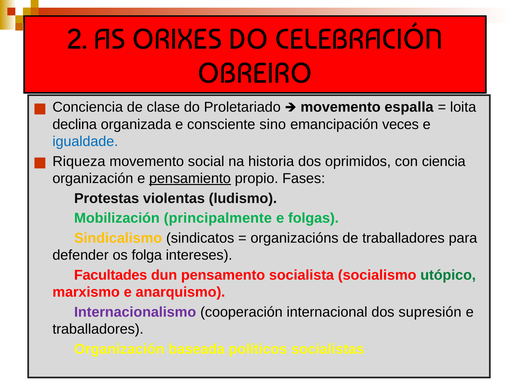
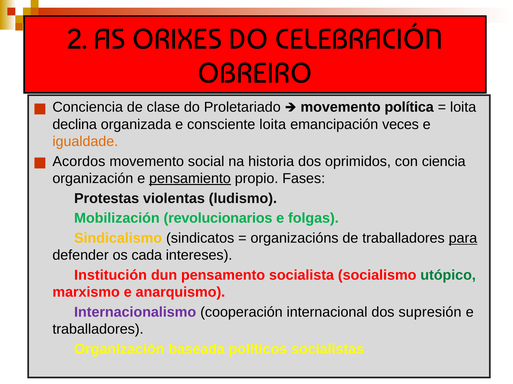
espalla: espalla -> política (409, 108)
consciente sino: sino -> loita (273, 125)
igualdade colour: blue -> orange (85, 142)
Riqueza: Riqueza -> Acordos (79, 162)
principalmente: principalmente -> revolucionarios (218, 219)
para underline: none -> present (463, 239)
folga: folga -> cada (147, 256)
Facultades: Facultades -> Institución (111, 276)
